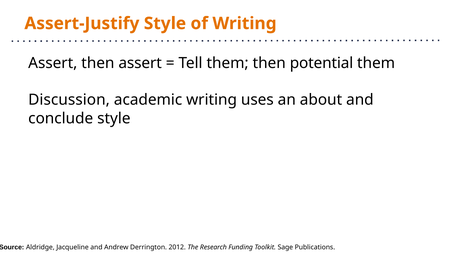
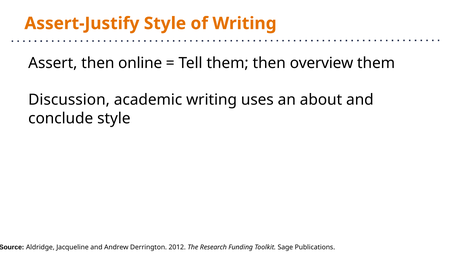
then assert: assert -> online (140, 63)
potential: potential -> overview (322, 63)
